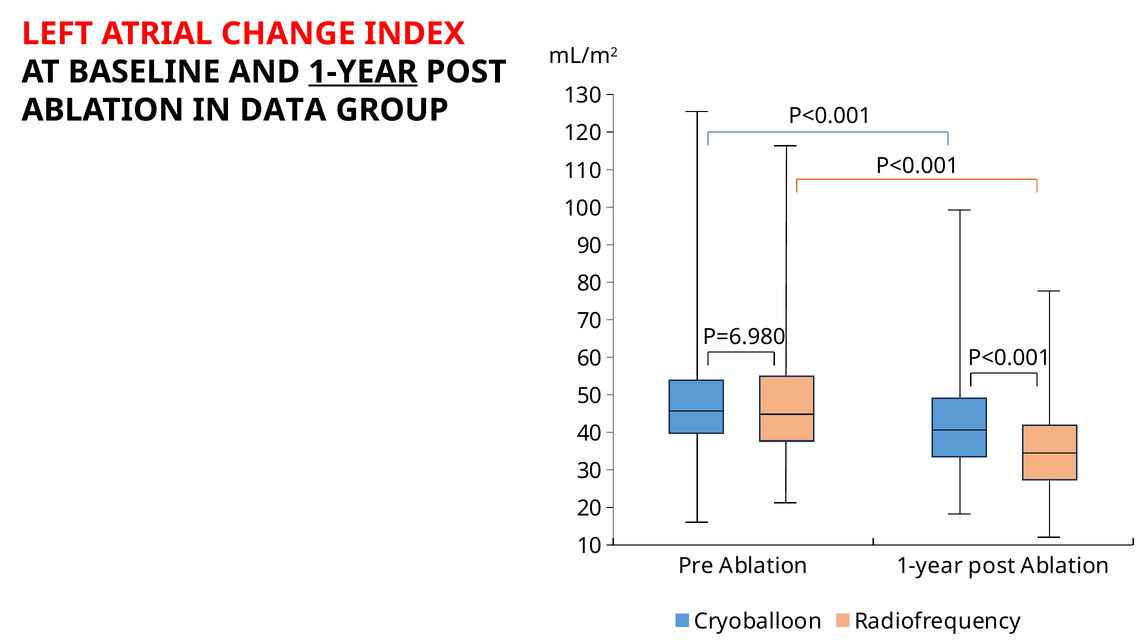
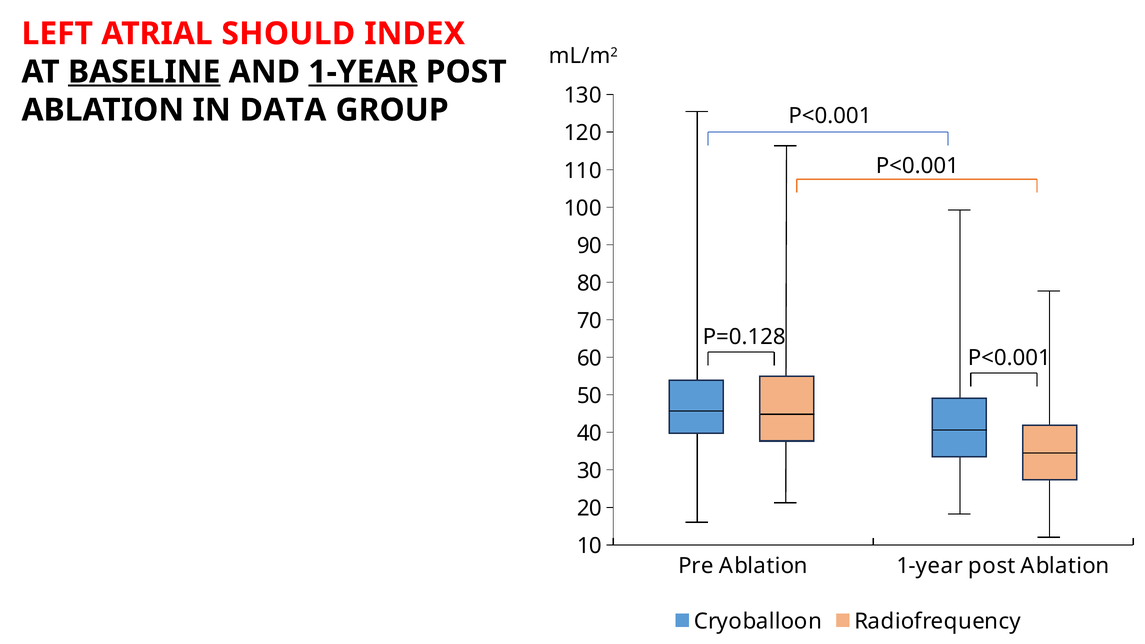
CHANGE: CHANGE -> SHOULD (288, 34)
BASELINE underline: none -> present (144, 72)
P=6.980: P=6.980 -> P=0.128 (744, 337)
